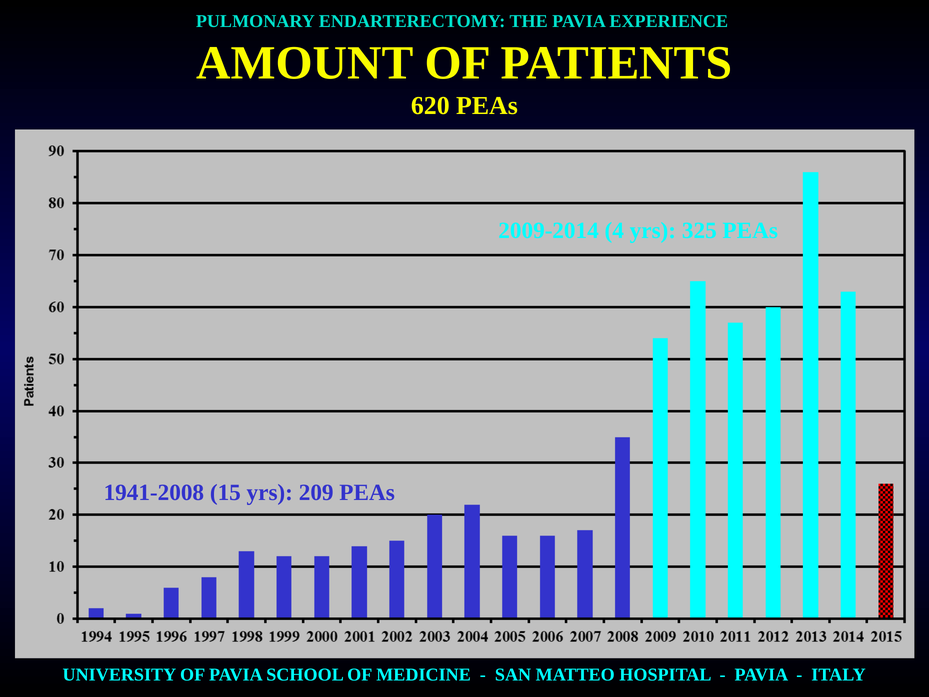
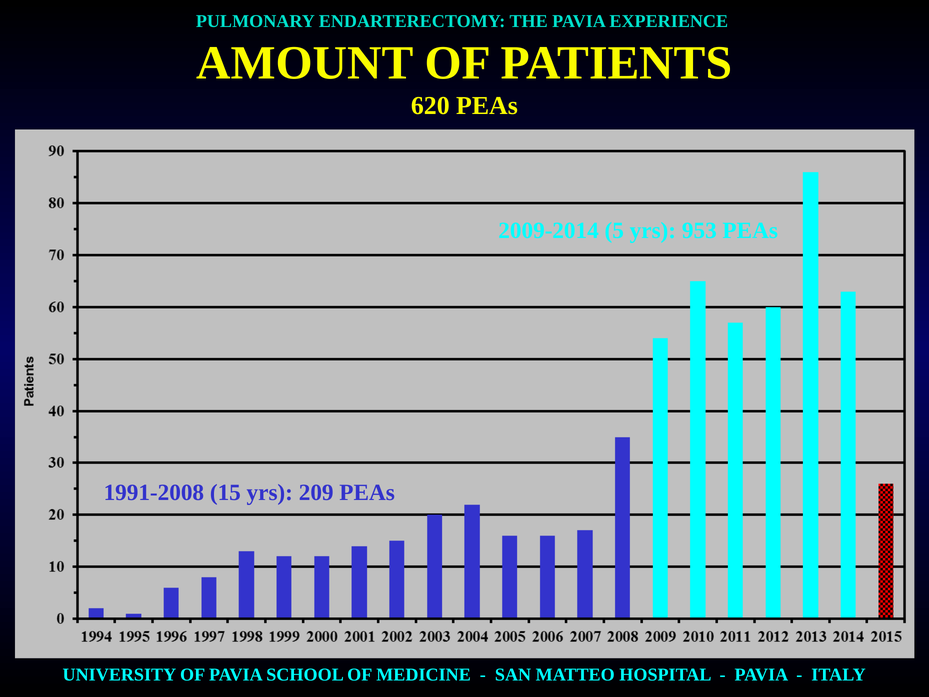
4: 4 -> 5 (614, 230)
325: 325 -> 953 (699, 230)
1941-2008: 1941-2008 -> 1991-2008 (154, 492)
